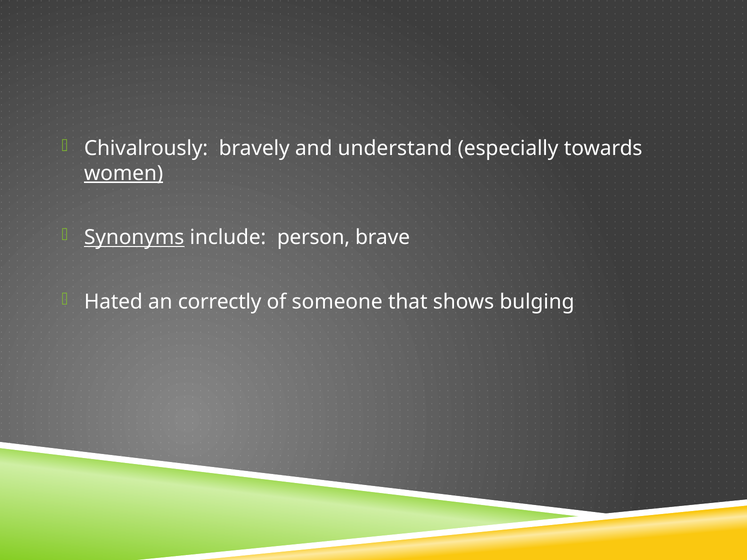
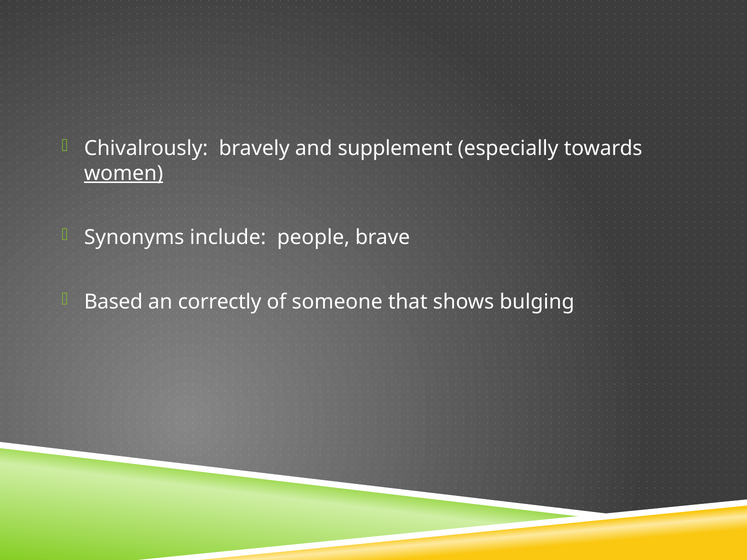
understand: understand -> supplement (395, 148)
Synonyms underline: present -> none (134, 238)
person: person -> people (313, 238)
Hated: Hated -> Based (113, 302)
